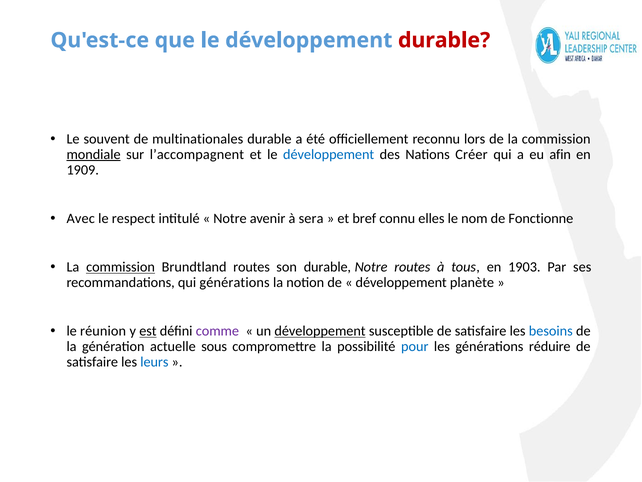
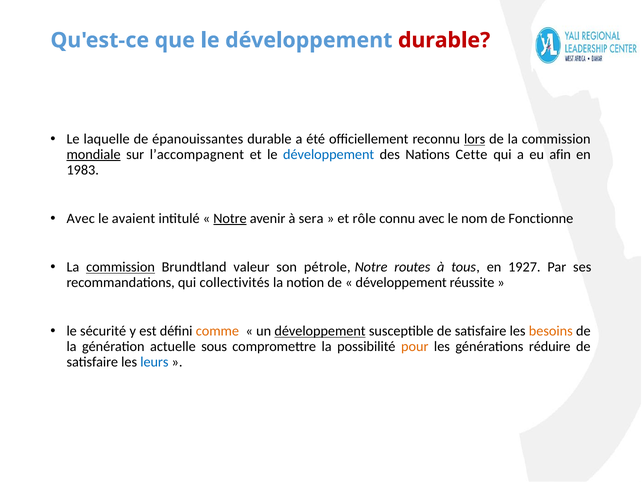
souvent: souvent -> laquelle (107, 139)
multinationales: multinationales -> épanouissantes (198, 139)
lors underline: none -> present (475, 139)
Créer: Créer -> Cette (472, 154)
1909: 1909 -> 1983 (83, 170)
respect: respect -> avaient (134, 218)
Notre underline: none -> present (230, 218)
bref: bref -> rôle (364, 218)
connu elles: elles -> avec (431, 218)
Brundtland routes: routes -> valeur (251, 267)
son durable: durable -> pétrole (327, 267)
1903: 1903 -> 1927 (524, 267)
qui générations: générations -> collectivités (235, 282)
planète: planète -> réussite (472, 282)
réunion: réunion -> sécurité (103, 331)
est underline: present -> none (148, 331)
comme colour: purple -> orange (217, 331)
besoins colour: blue -> orange (551, 331)
pour colour: blue -> orange (415, 346)
